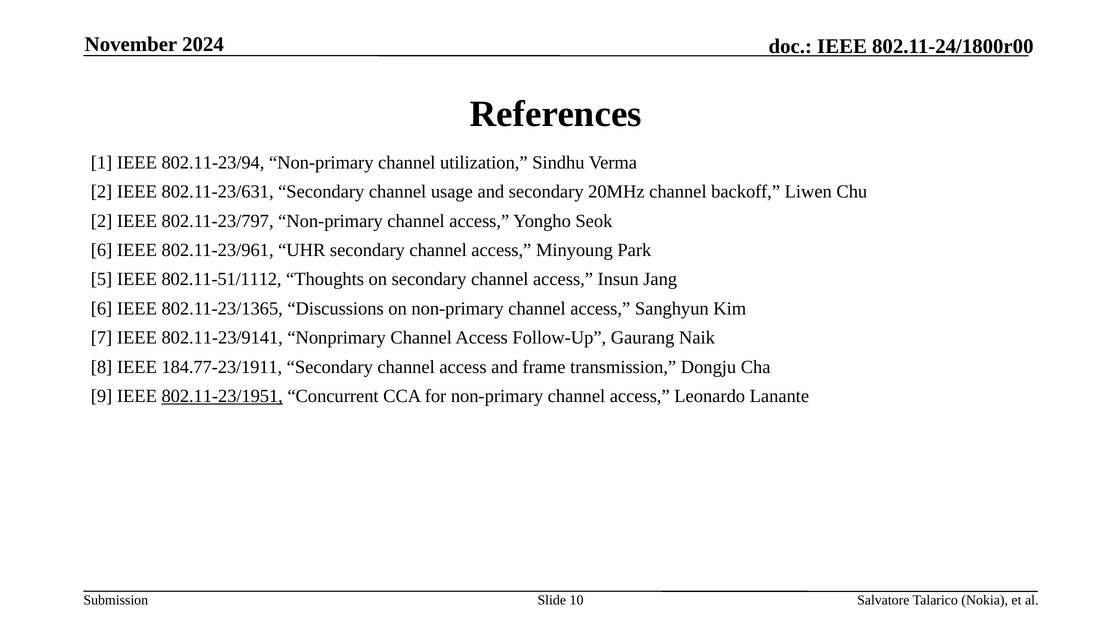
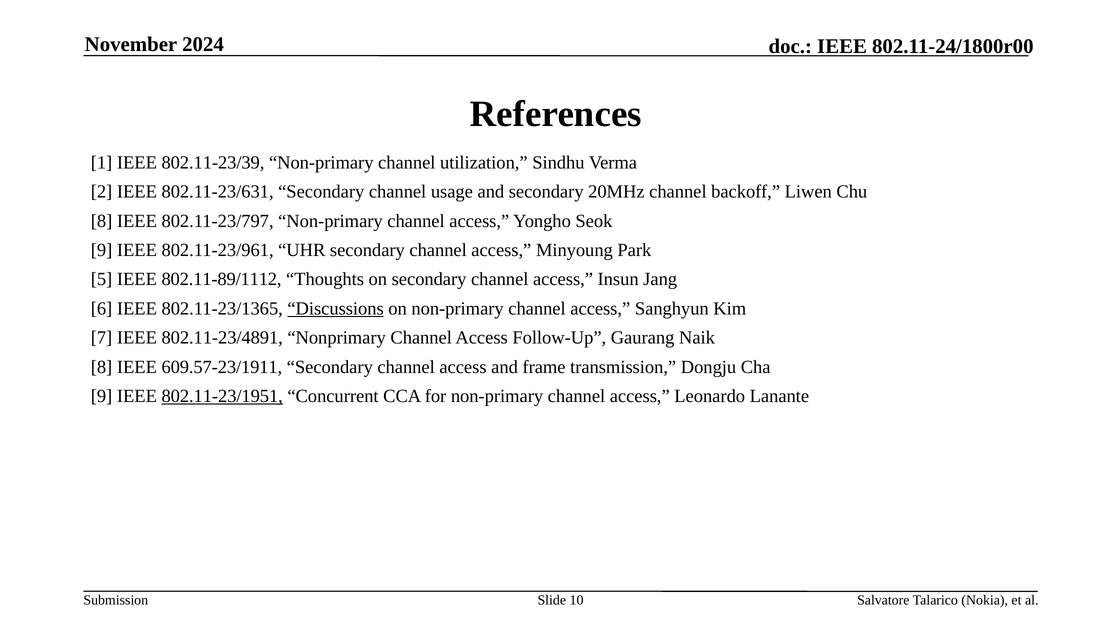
802.11-23/94: 802.11-23/94 -> 802.11-23/39 (213, 163)
2: 2 -> 8 (102, 221)
6: 6 -> 9 (102, 250)
802.11-51/1112: 802.11-51/1112 -> 802.11-89/1112 (222, 279)
Discussions underline: none -> present (336, 308)
802.11-23/9141: 802.11-23/9141 -> 802.11-23/4891 (222, 337)
184.77-23/1911: 184.77-23/1911 -> 609.57-23/1911 (222, 367)
